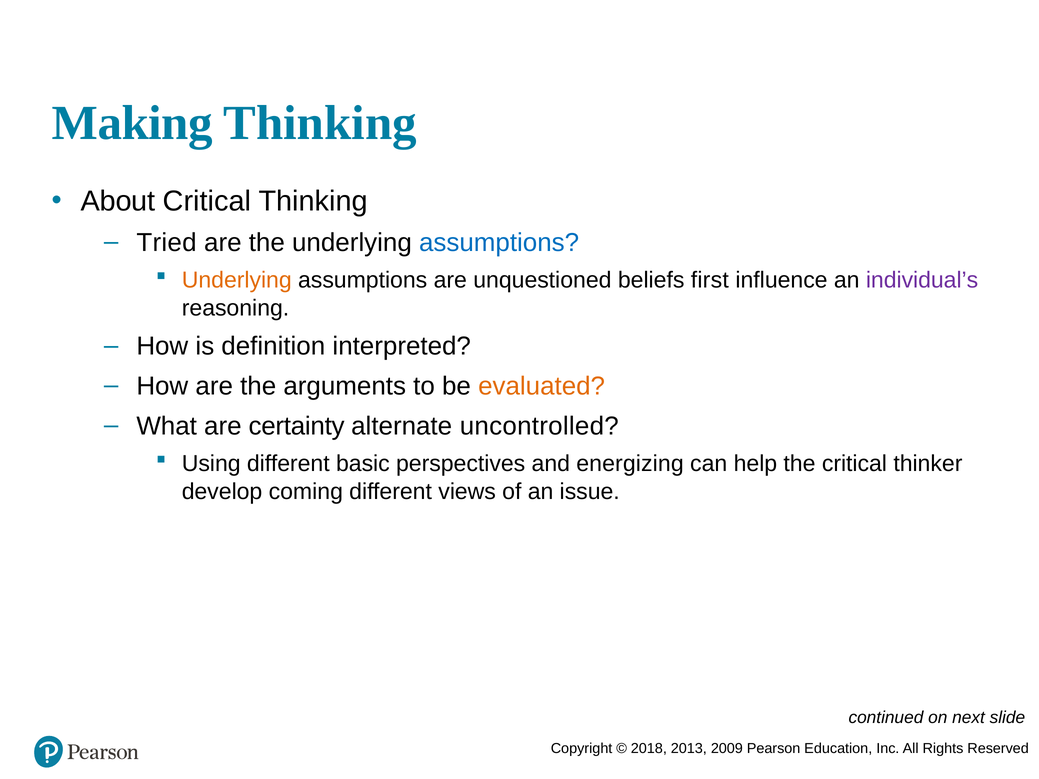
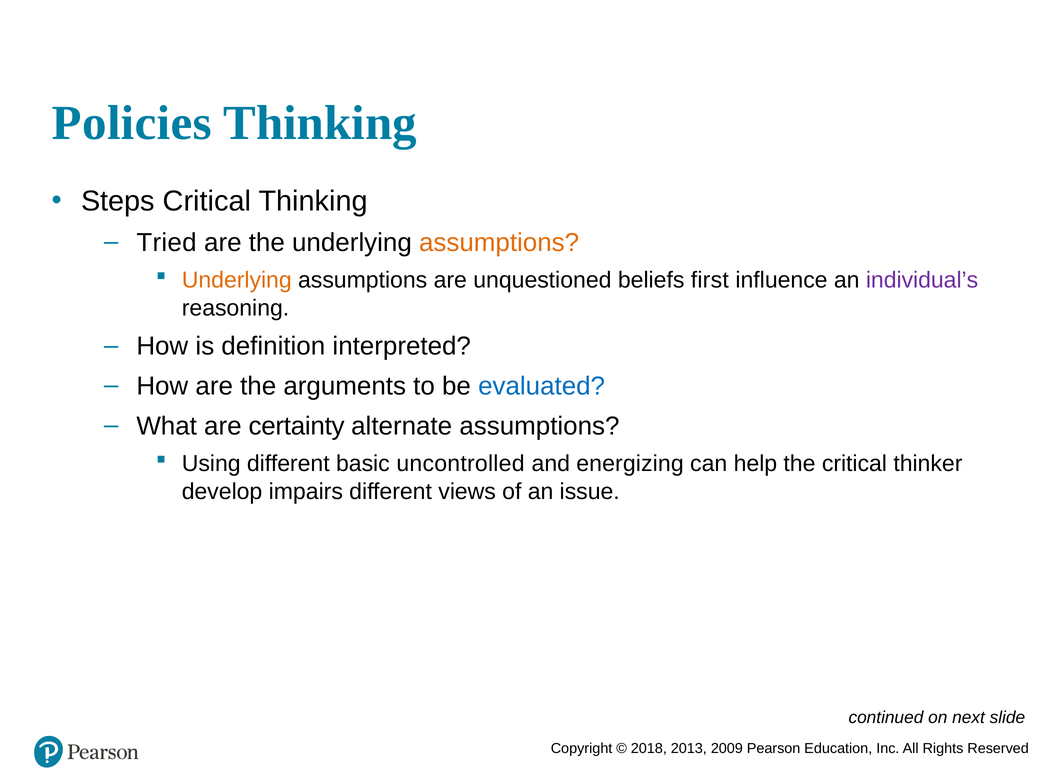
Making: Making -> Policies (132, 123)
About: About -> Steps (118, 201)
assumptions colour: blue -> orange (499, 243)
evaluated colour: orange -> blue (542, 386)
alternate uncontrolled: uncontrolled -> assumptions (539, 426)
perspectives: perspectives -> uncontrolled (461, 464)
coming: coming -> impairs (306, 492)
